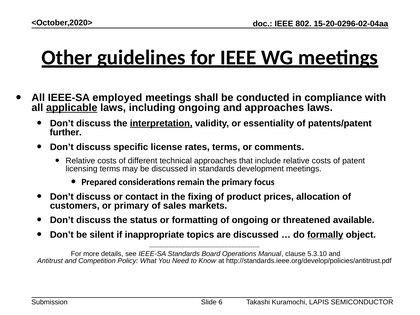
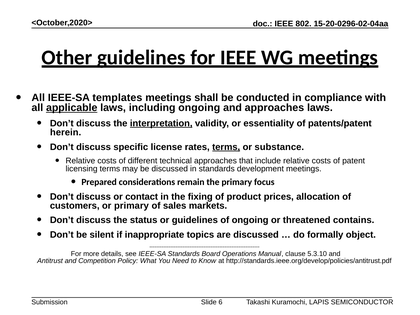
employed: employed -> templates (117, 98)
further: further -> herein (66, 132)
terms underline: none -> present (226, 147)
comments: comments -> substance (279, 147)
or formatting: formatting -> guidelines (195, 220)
available: available -> contains (354, 220)
formally underline: present -> none (325, 235)
